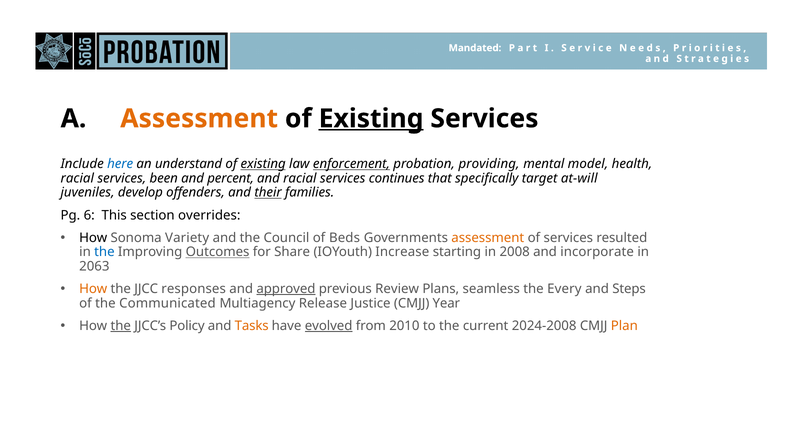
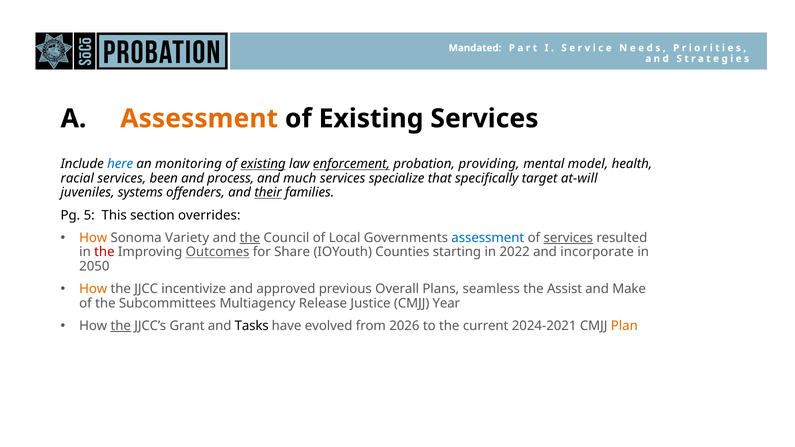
Existing underline: present -> none (371, 119)
understand: understand -> monitoring (188, 164)
percent: percent -> process (231, 178)
and racial: racial -> much (300, 178)
continues: continues -> specialize (397, 178)
develop: develop -> systems (140, 193)
6: 6 -> 5 (89, 215)
How colour: black -> orange (93, 238)
the underline: none -> present (250, 238)
Beds: Beds -> Local (345, 238)
assessment colour: orange -> blue (488, 238)
services underline: none -> present (568, 238)
the colour: blue -> red (104, 252)
Increase: Increase -> Counties (402, 252)
2008: 2008 -> 2022 (515, 252)
2063: 2063 -> 2050 (94, 266)
responses: responses -> incentivize (194, 289)
approved underline: present -> none (286, 289)
Review: Review -> Overall (397, 289)
Every: Every -> Assist (565, 289)
Steps: Steps -> Make (629, 289)
Communicated: Communicated -> Subcommittees (168, 303)
Policy: Policy -> Grant (187, 326)
Tasks colour: orange -> black (252, 326)
evolved underline: present -> none (329, 326)
2010: 2010 -> 2026 (404, 326)
2024-2008: 2024-2008 -> 2024-2021 (544, 326)
